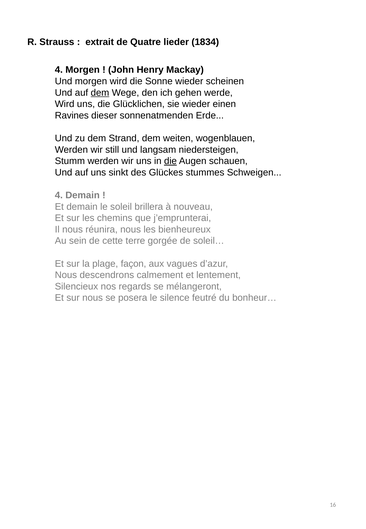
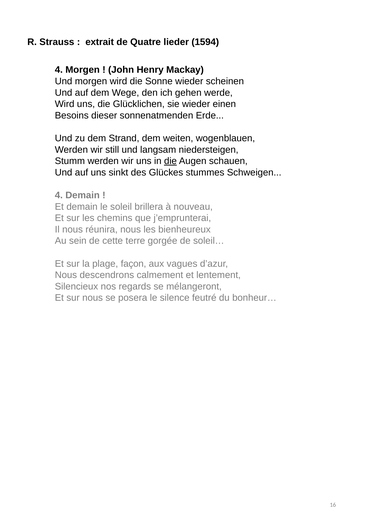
1834: 1834 -> 1594 (205, 42)
dem underline: present -> none (100, 93)
Ravines: Ravines -> Besoins (72, 115)
